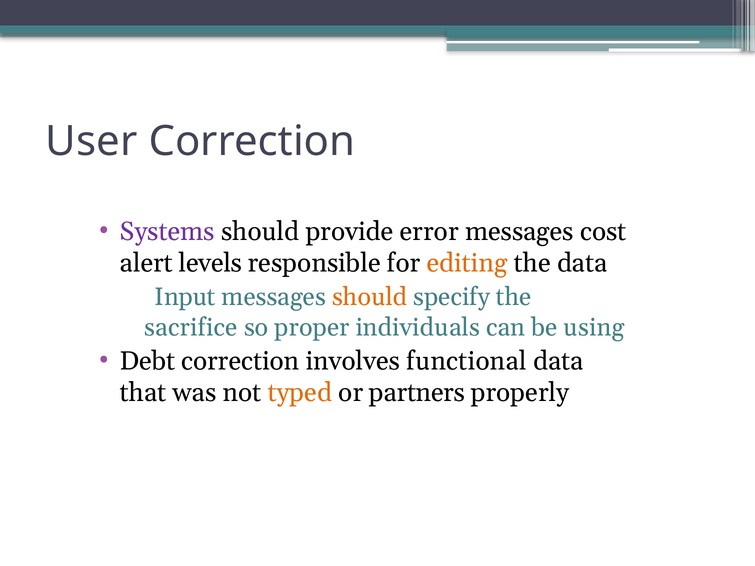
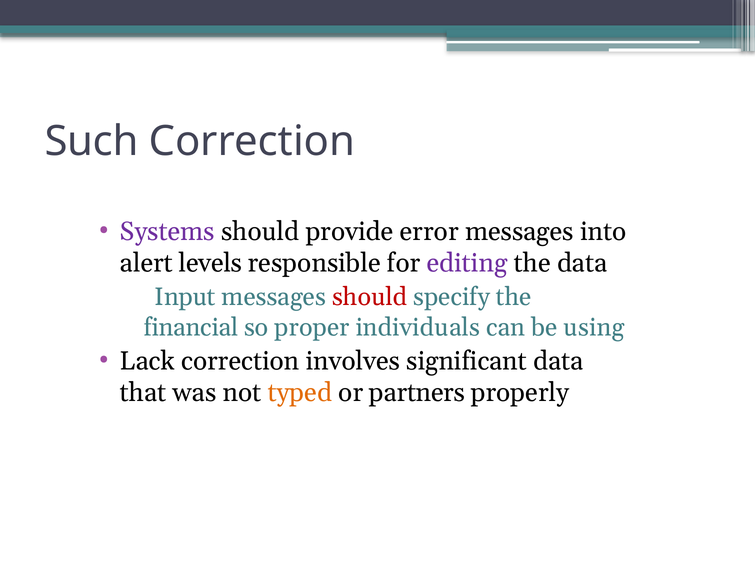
User: User -> Such (92, 141)
cost: cost -> into (603, 232)
editing colour: orange -> purple (467, 263)
should colour: orange -> red (370, 297)
sacrifice: sacrifice -> financial (191, 327)
Debt: Debt -> Lack (147, 361)
functional: functional -> significant (467, 361)
